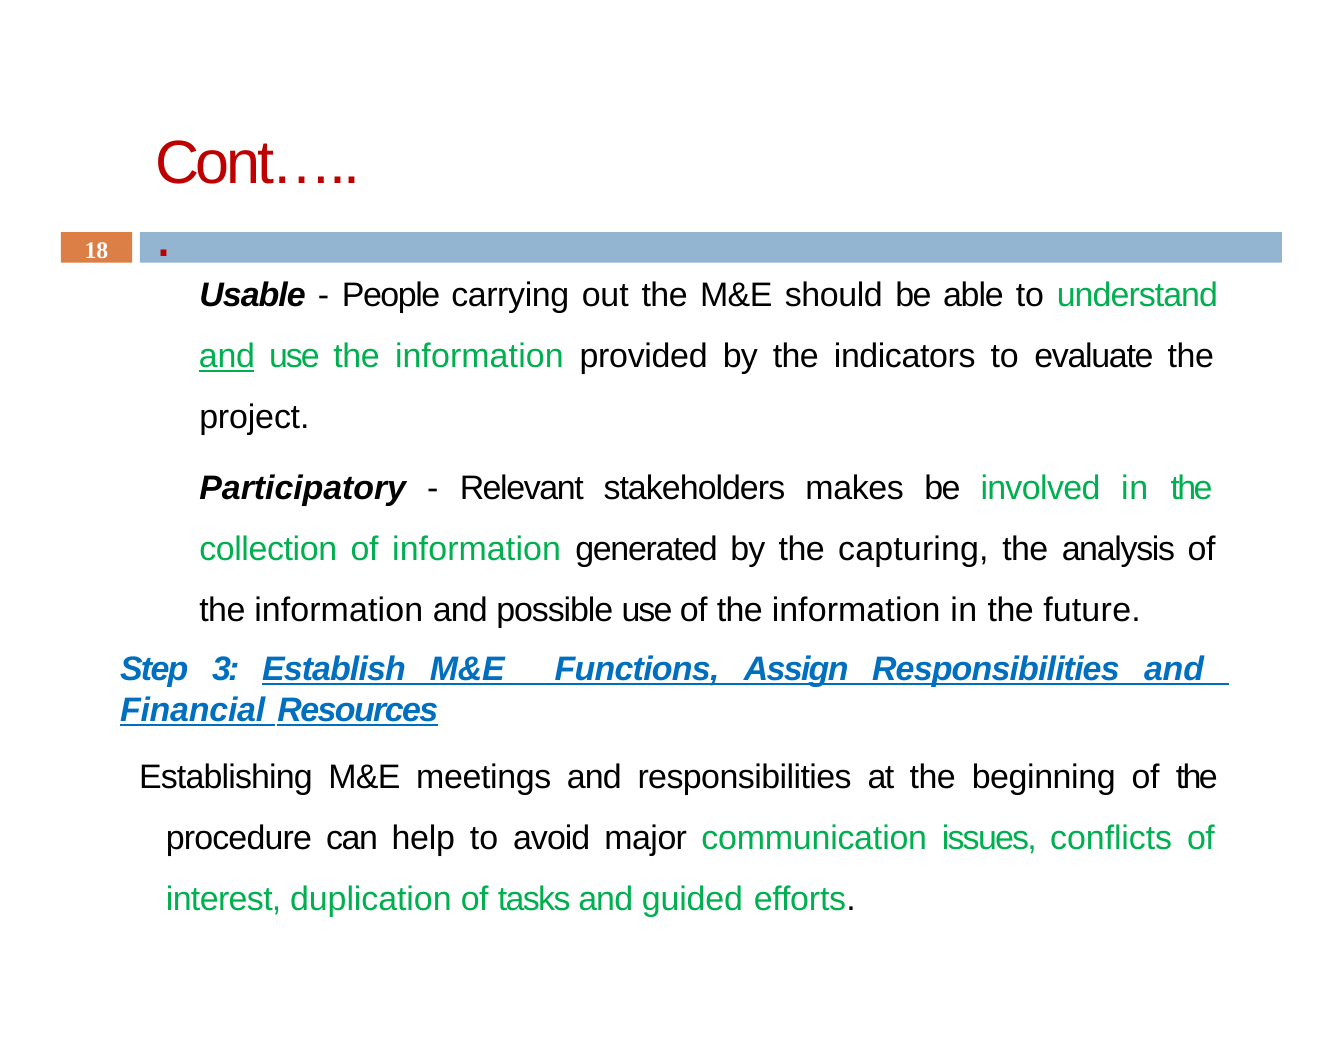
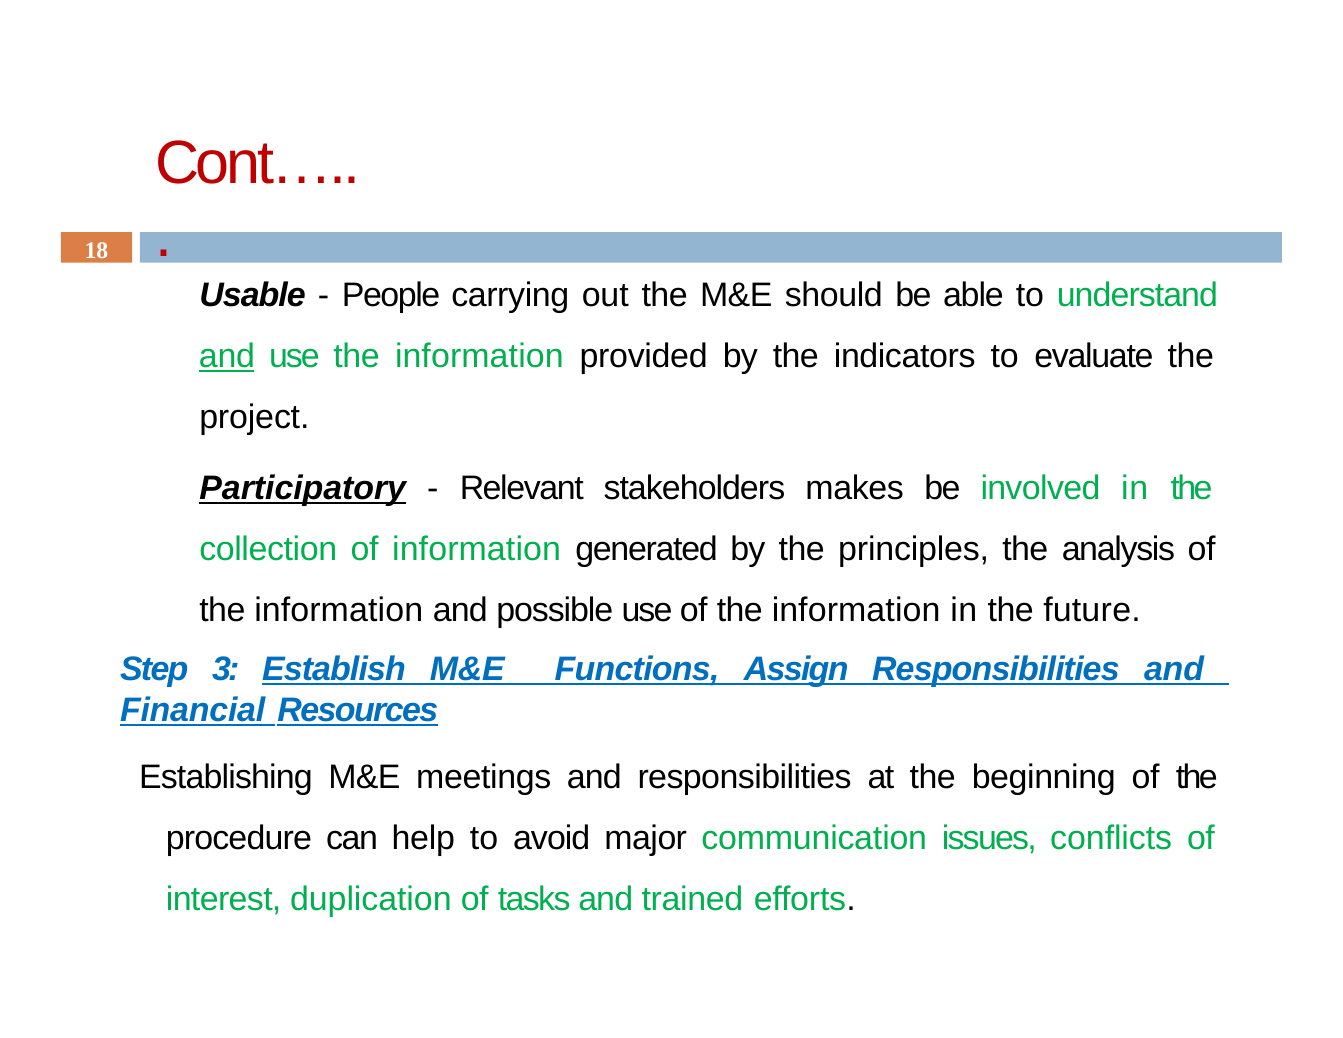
Participatory underline: none -> present (303, 489)
capturing: capturing -> principles (914, 550)
guided: guided -> trained (693, 899)
